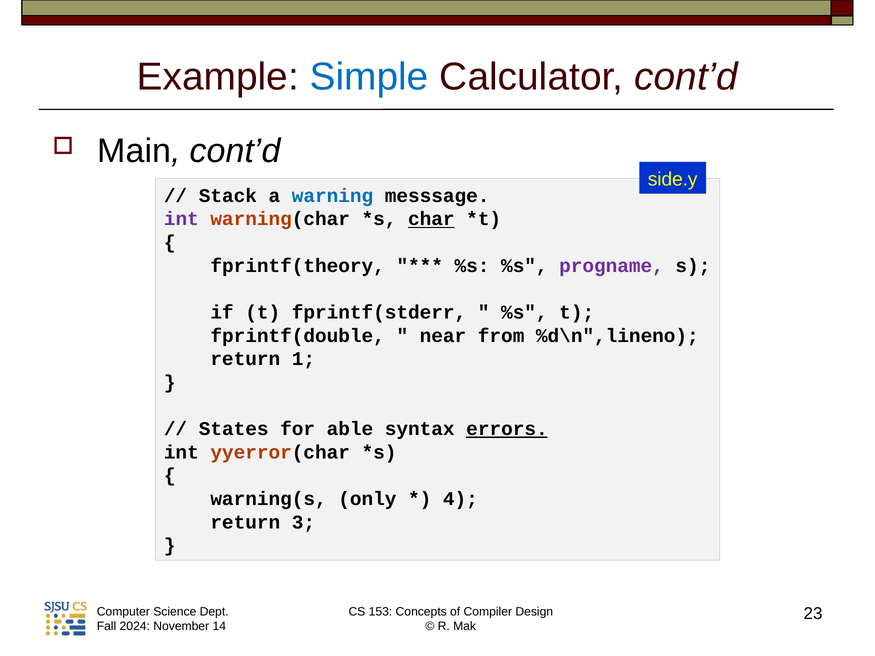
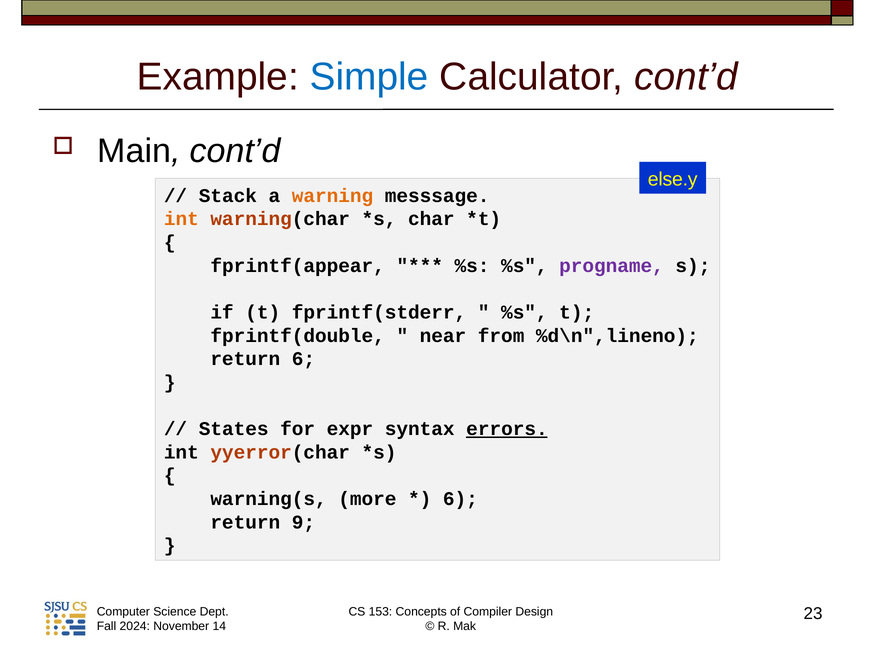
side.y: side.y -> else.y (673, 179)
warning colour: blue -> orange (332, 196)
int colour: purple -> orange (181, 219)
char underline: present -> none (431, 219)
fprintf(theory: fprintf(theory -> fprintf(appear (298, 266)
return 1: 1 -> 6 (303, 359)
able: able -> expr (350, 429)
only: only -> more (367, 499)
4: 4 -> 6 (460, 499)
3: 3 -> 9 (303, 522)
